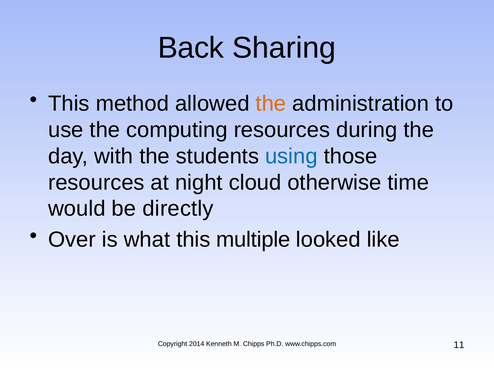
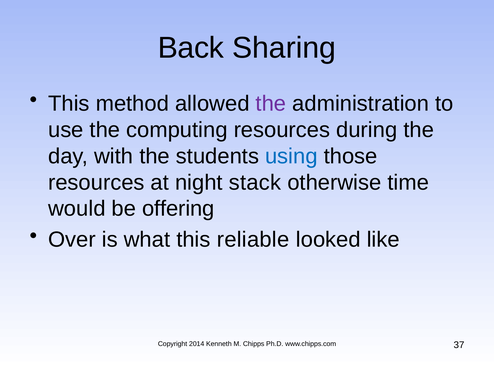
the colour: orange -> purple (271, 104)
cloud: cloud -> stack (255, 183)
directly: directly -> offering (178, 209)
multiple: multiple -> reliable (253, 240)
11: 11 -> 37 (459, 345)
